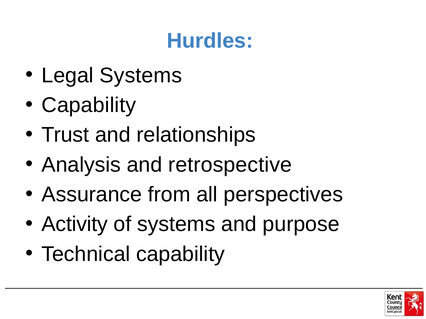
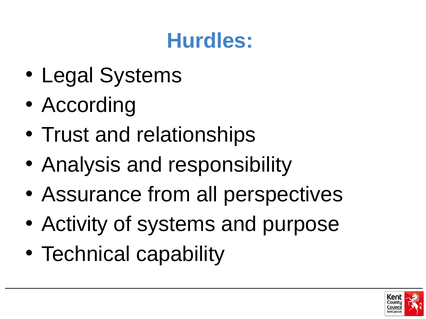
Capability: Capability -> According (89, 105)
retrospective: retrospective -> responsibility (230, 165)
